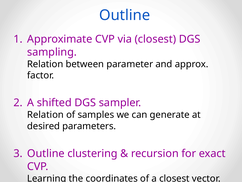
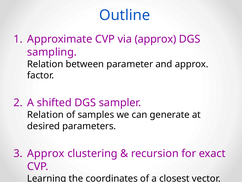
via closest: closest -> approx (155, 39)
Outline: Outline -> Approx (46, 153)
